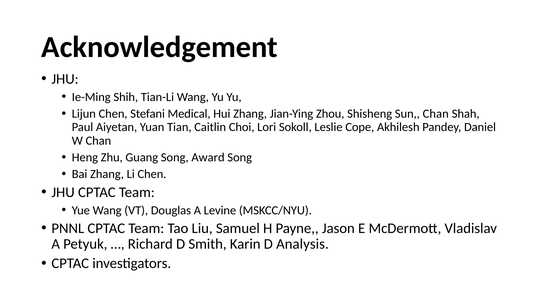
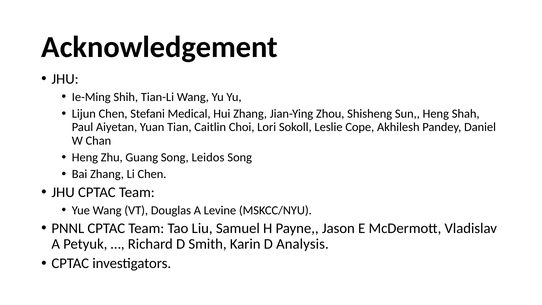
Sun Chan: Chan -> Heng (436, 114)
Award: Award -> Leidos (208, 157)
